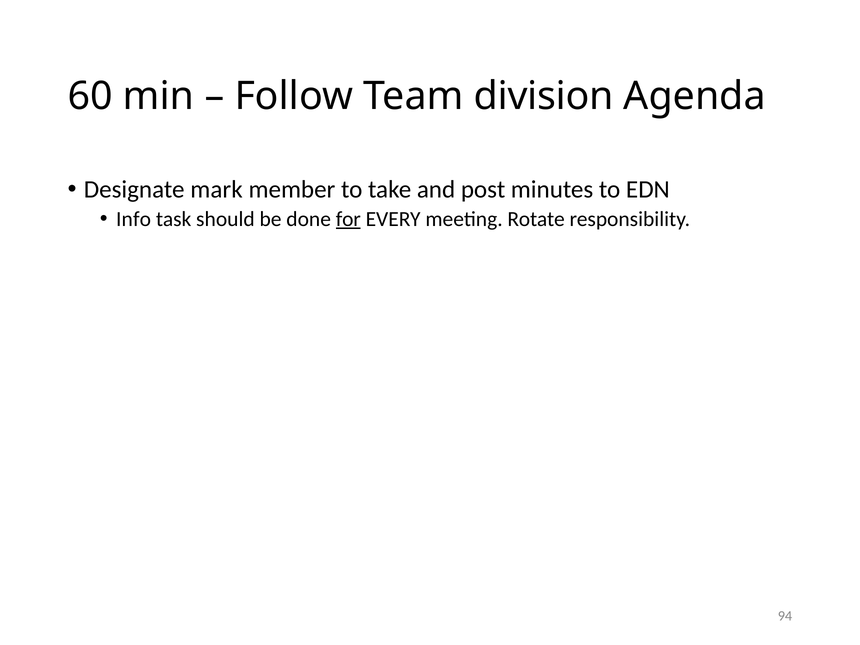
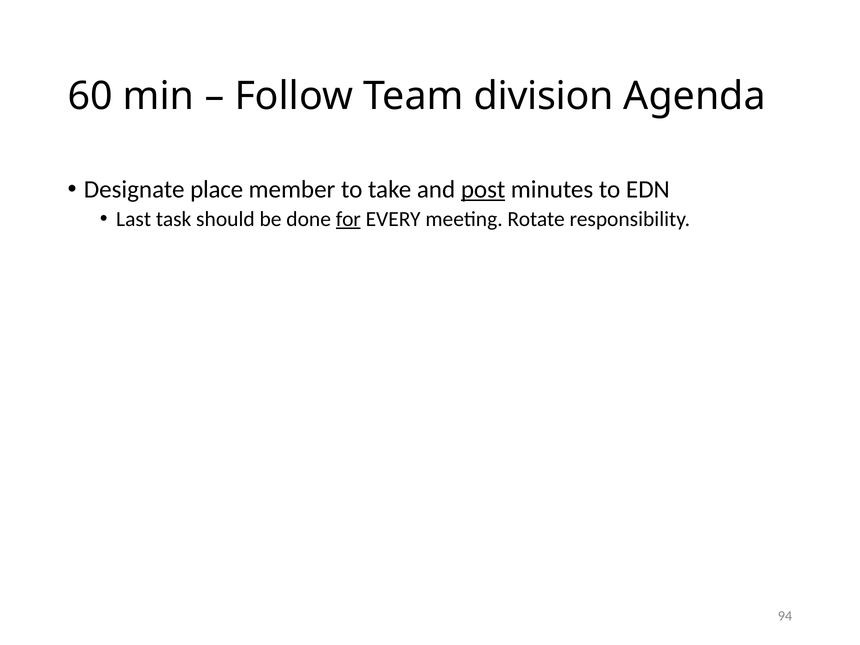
mark: mark -> place (217, 189)
post underline: none -> present (483, 189)
Info: Info -> Last (134, 219)
